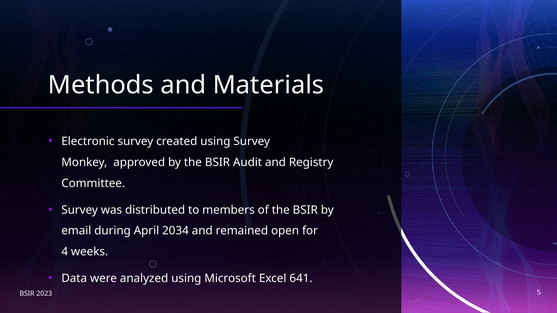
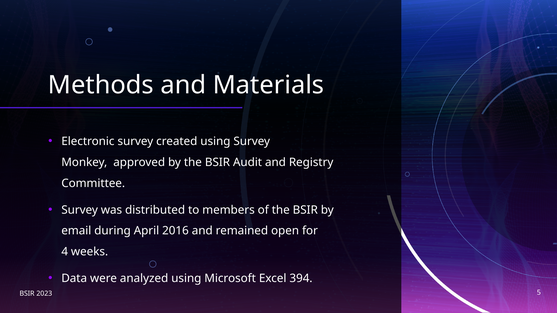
2034: 2034 -> 2016 (175, 231)
641: 641 -> 394 (301, 279)
